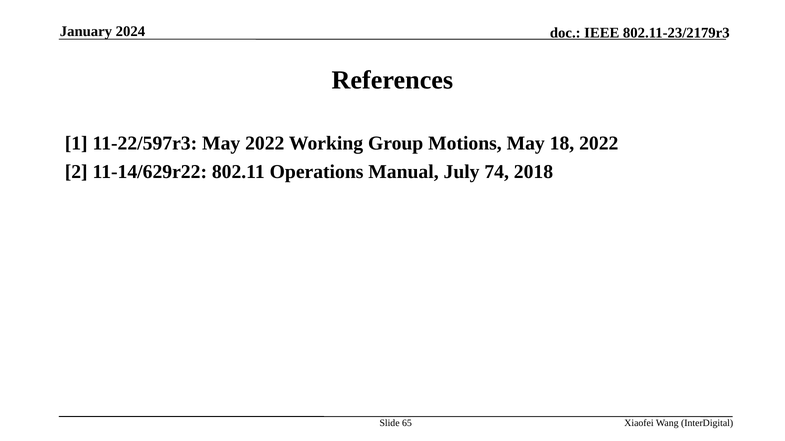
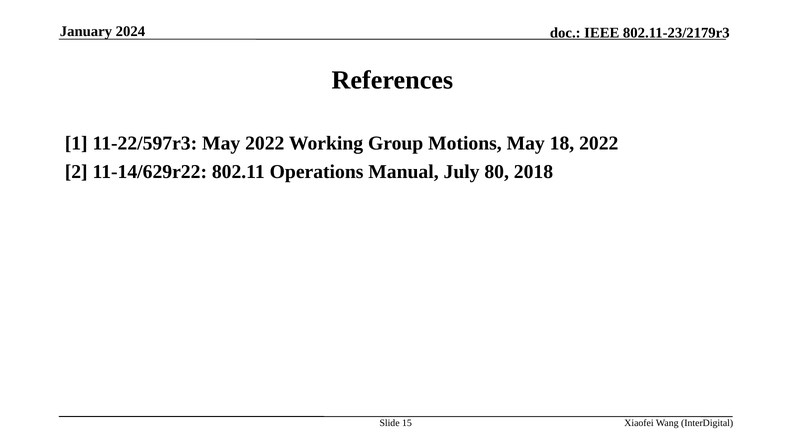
74: 74 -> 80 (497, 172)
65: 65 -> 15 (407, 423)
